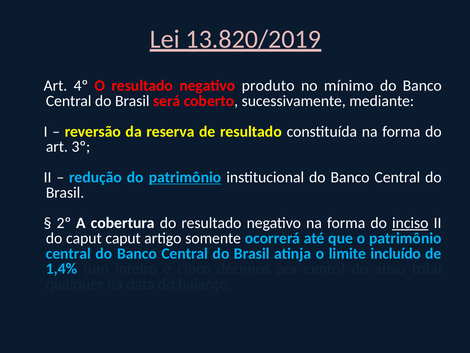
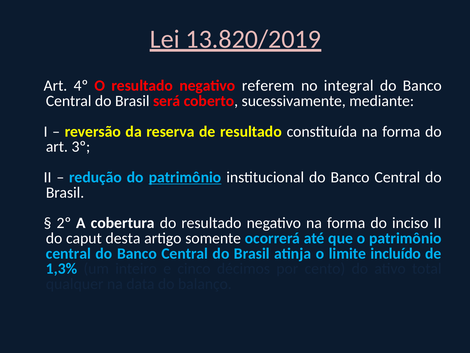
produto: produto -> referem (268, 86)
mínimo: mínimo -> integral (349, 86)
inciso underline: present -> none (410, 223)
caput caput: caput -> desta (123, 238)
1,4%: 1,4% -> 1,3% (61, 268)
